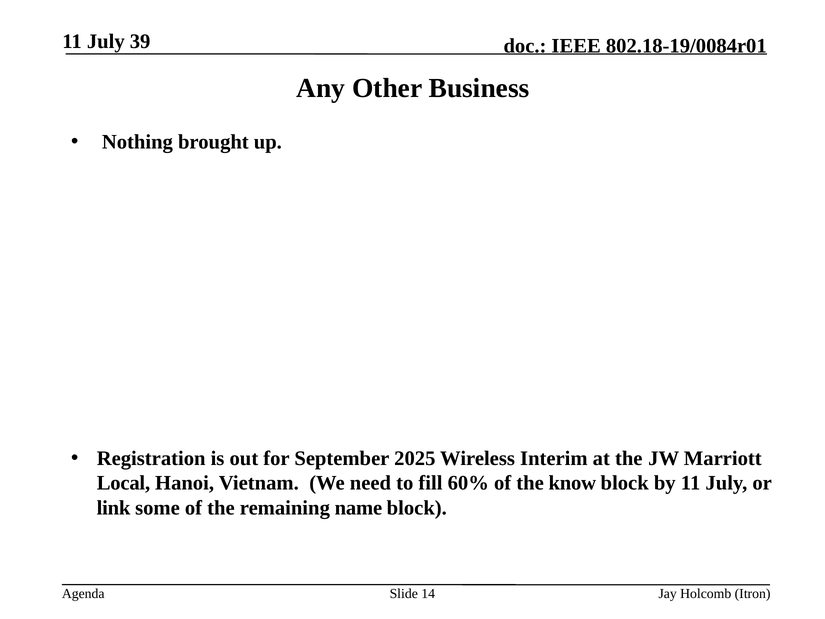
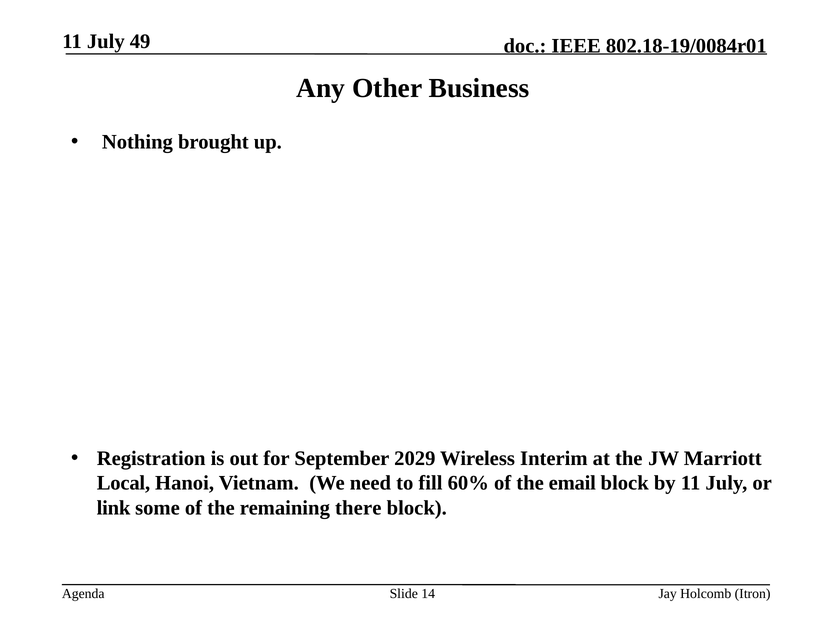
39: 39 -> 49 (140, 41)
2025: 2025 -> 2029 (415, 458)
know: know -> email (572, 483)
name: name -> there (358, 508)
